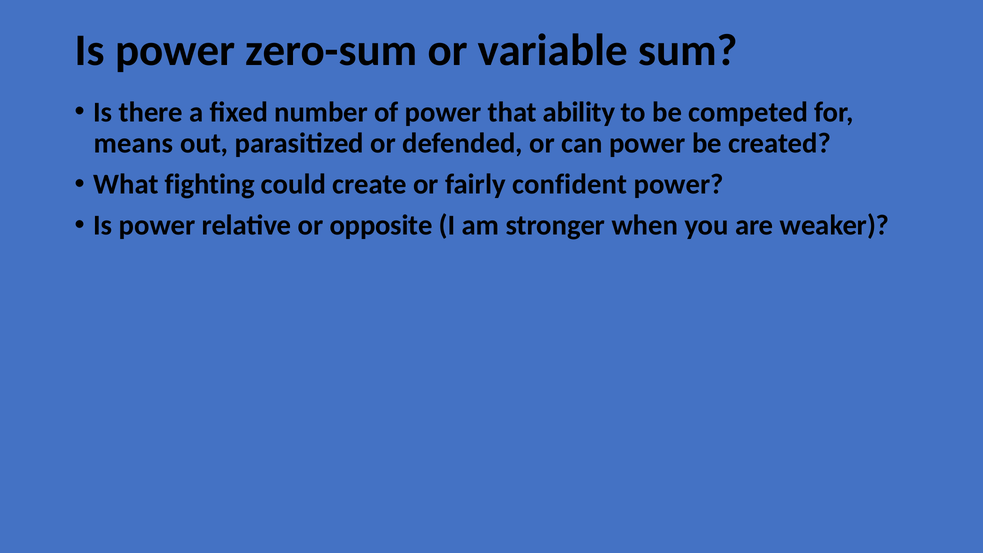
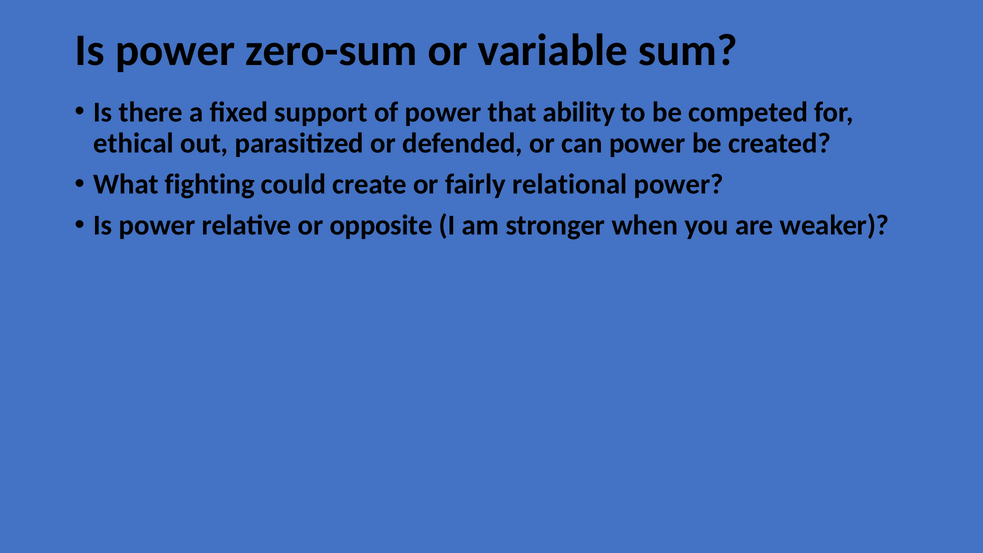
number: number -> support (321, 112)
means: means -> ethical (134, 143)
confident: confident -> relational (570, 184)
